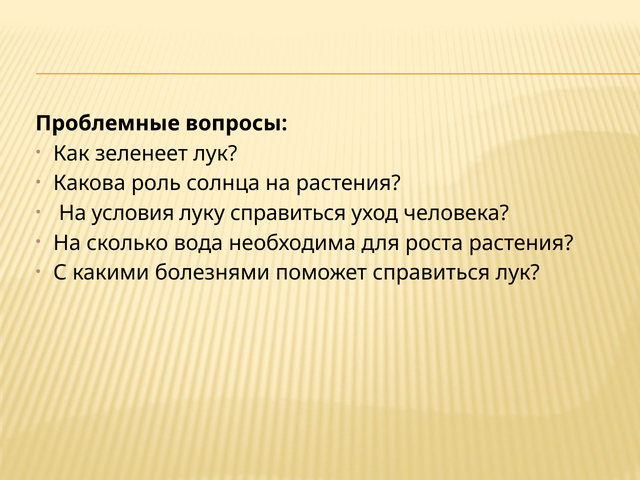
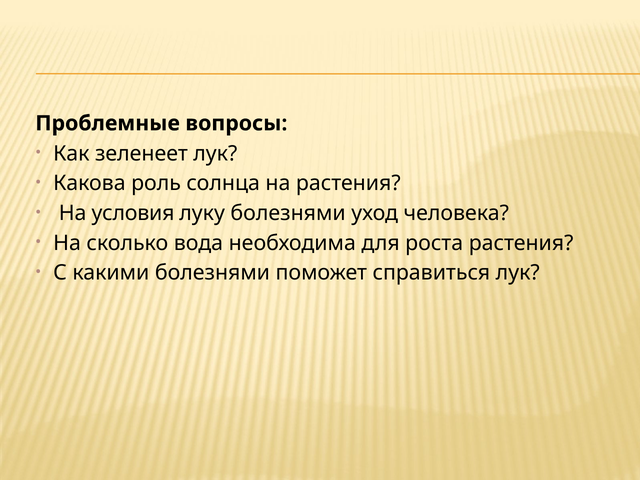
луку справиться: справиться -> болезнями (288, 213)
